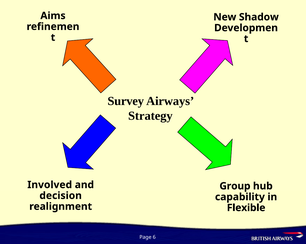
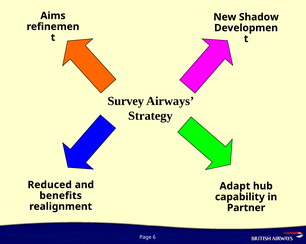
Involved: Involved -> Reduced (50, 185)
Group: Group -> Adapt (235, 187)
decision: decision -> benefits (61, 196)
Flexible: Flexible -> Partner (246, 208)
